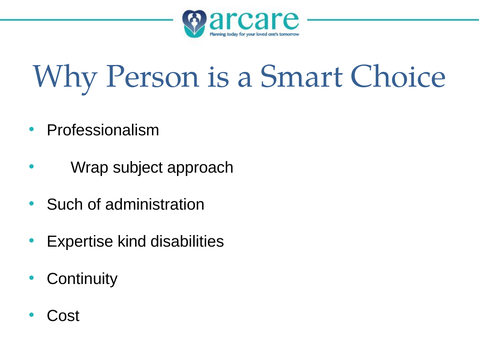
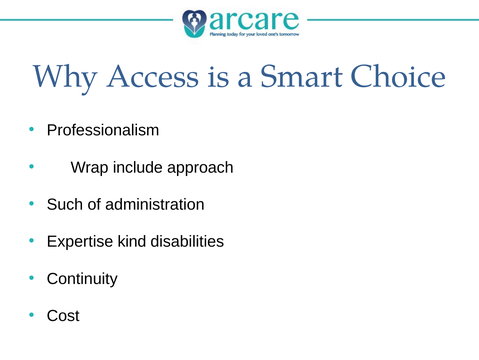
Person: Person -> Access (153, 76)
subject: subject -> include (138, 167)
